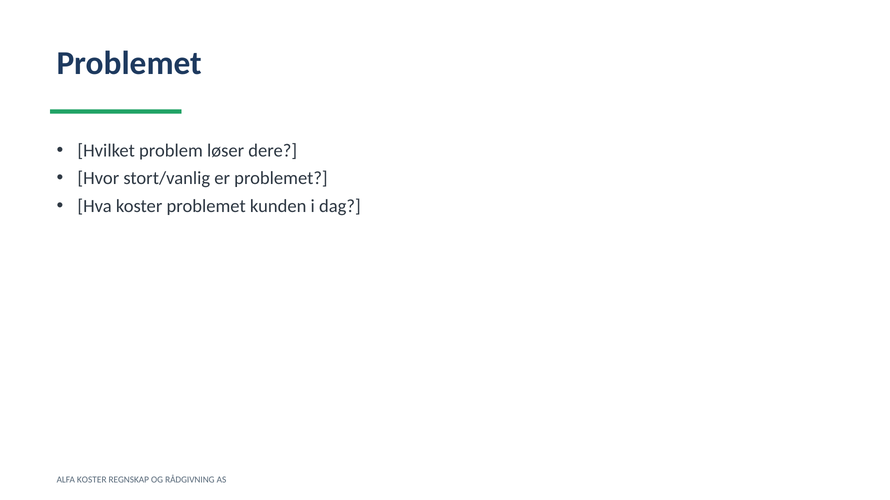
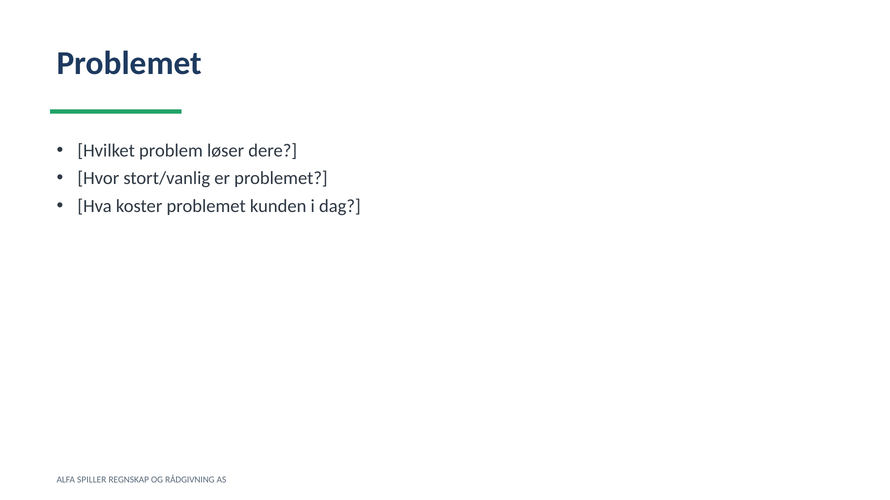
ALFA KOSTER: KOSTER -> SPILLER (92, 480)
